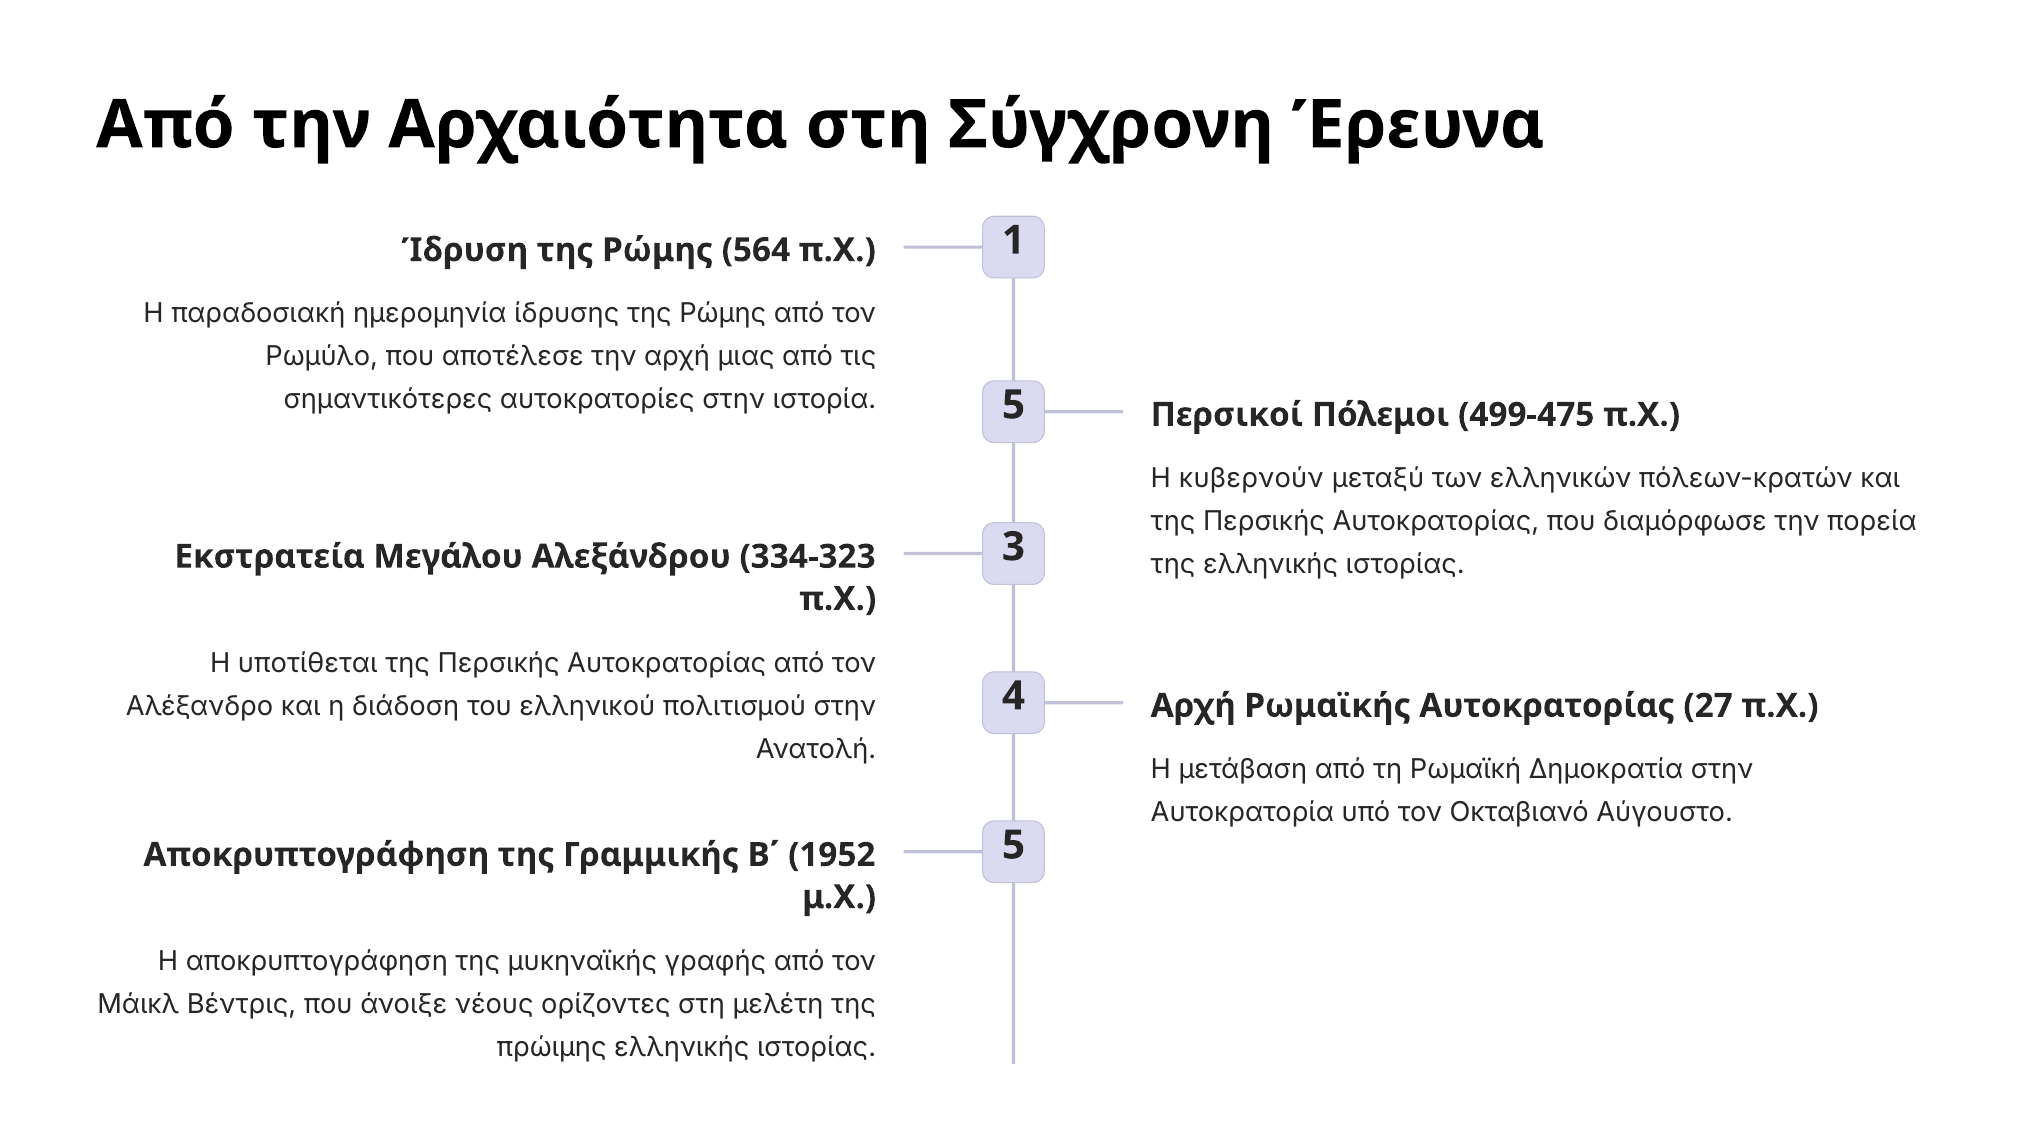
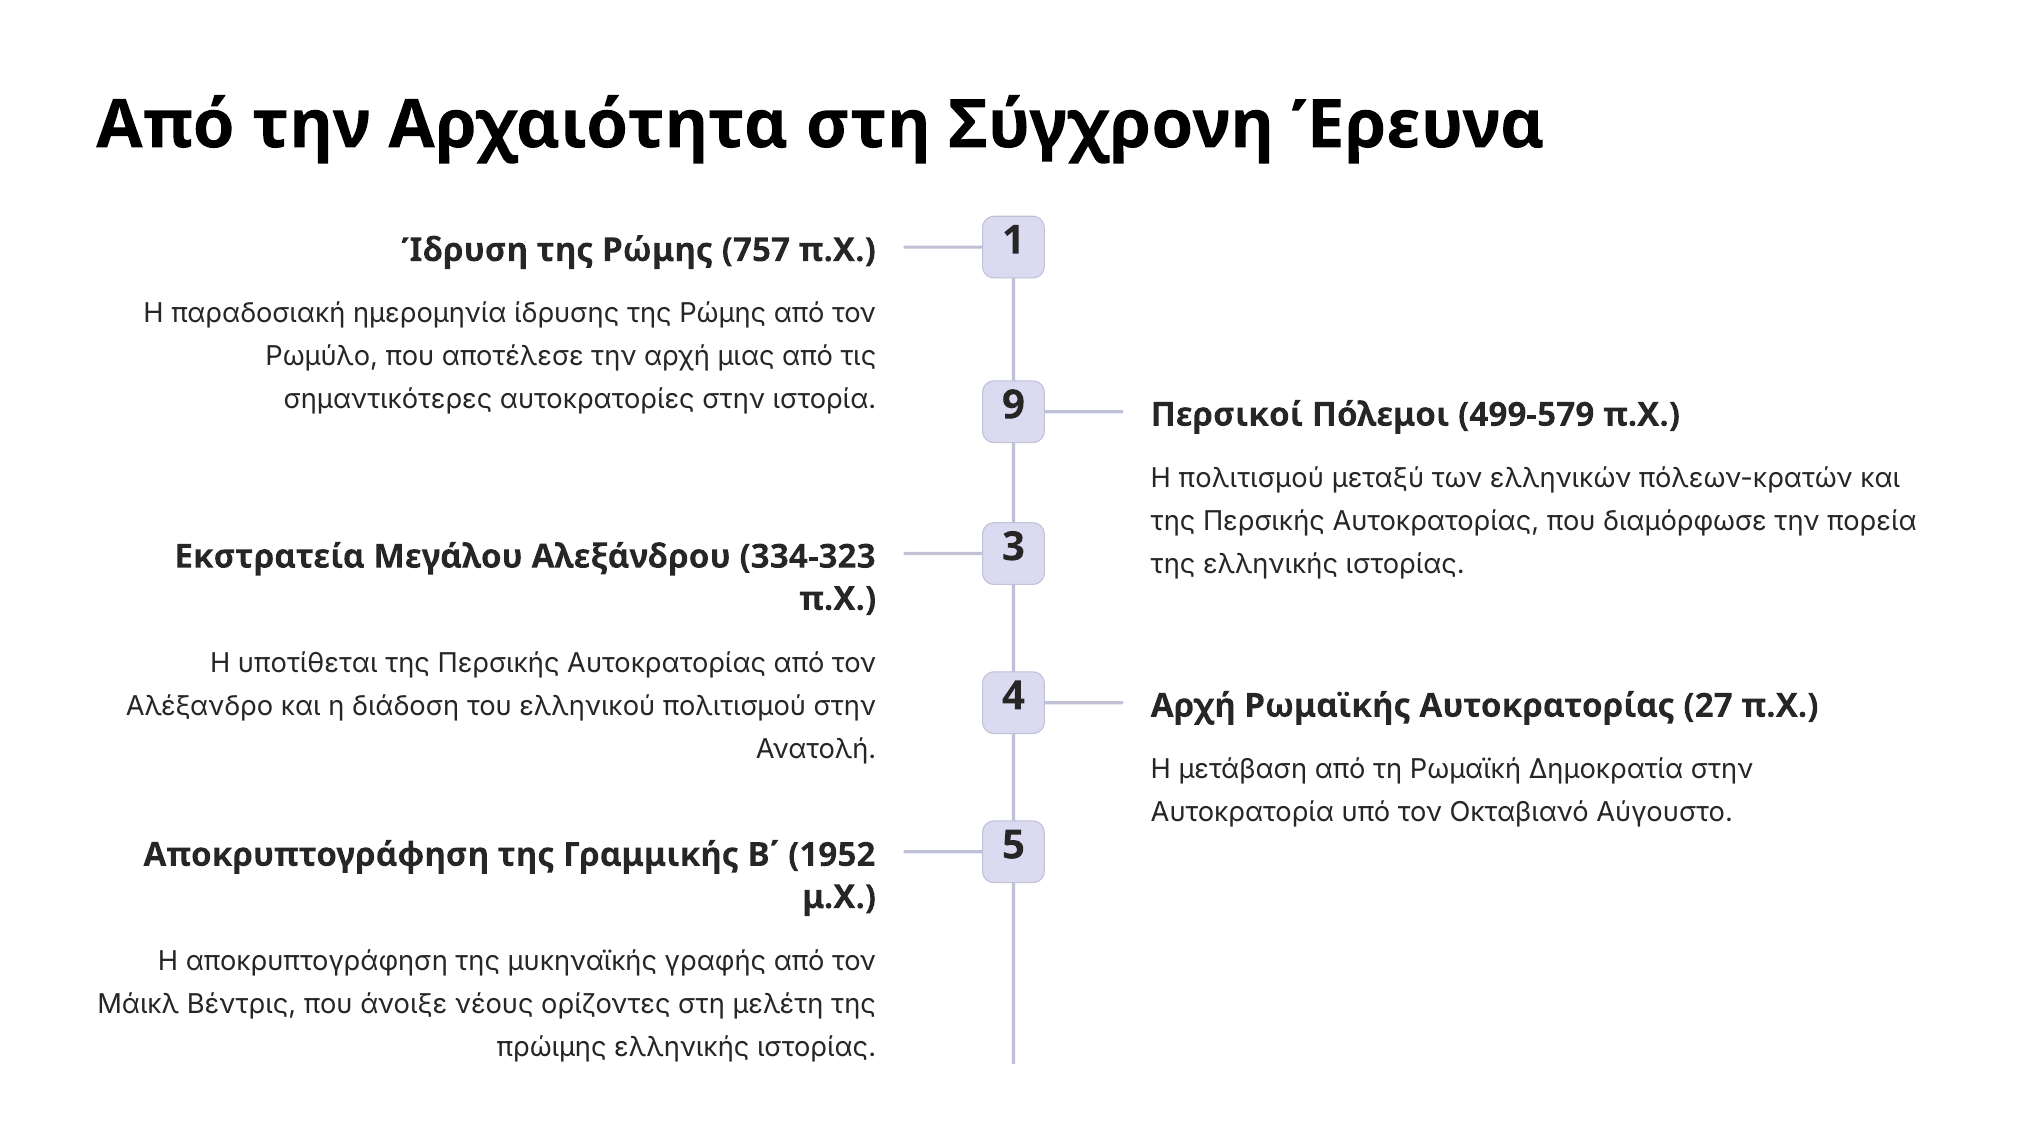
564: 564 -> 757 (756, 250)
ιστορία 5: 5 -> 9 (1013, 405)
499-475: 499-475 -> 499-579 (1526, 415)
Η κυβερνούν: κυβερνούν -> πολιτισμού (1251, 478)
